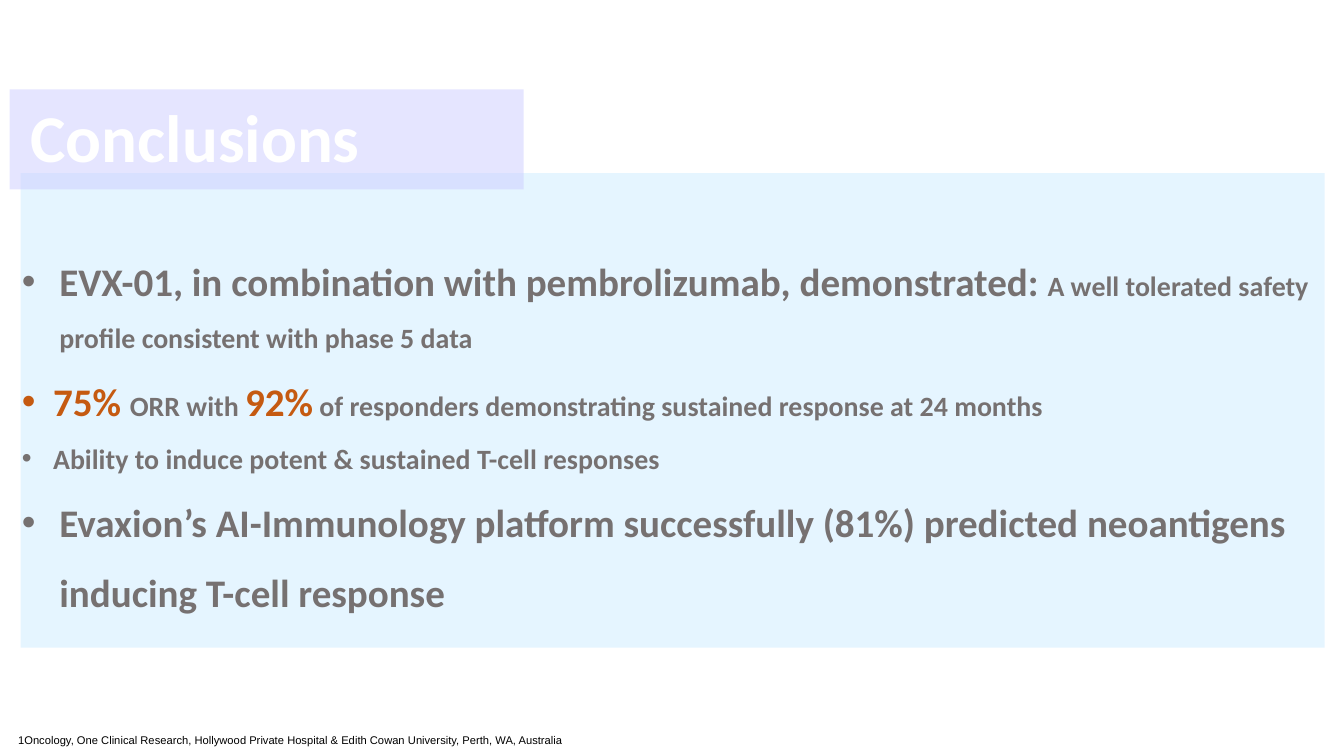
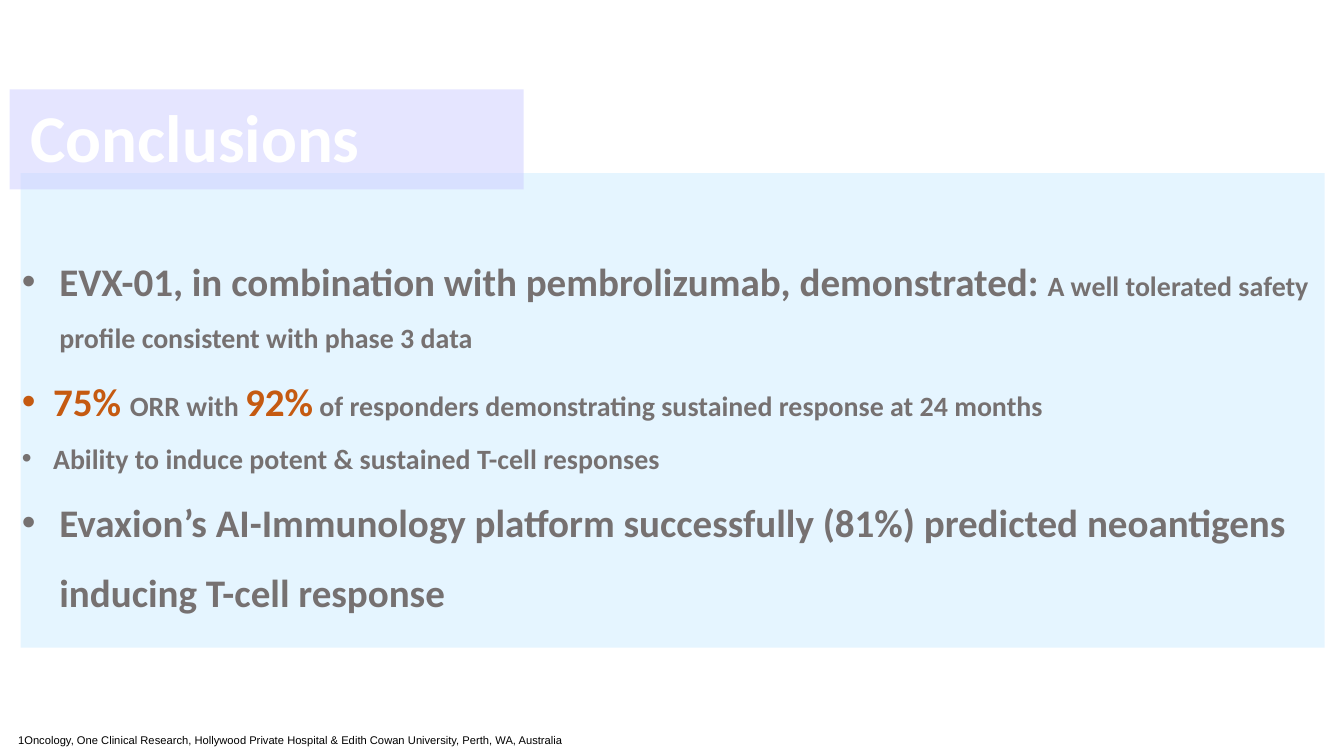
5: 5 -> 3 (407, 340)
